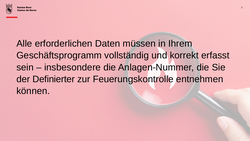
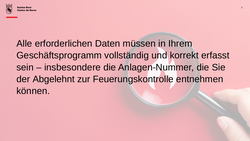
Definierter: Definierter -> Abgelehnt (54, 79)
